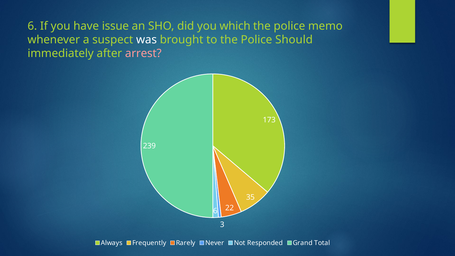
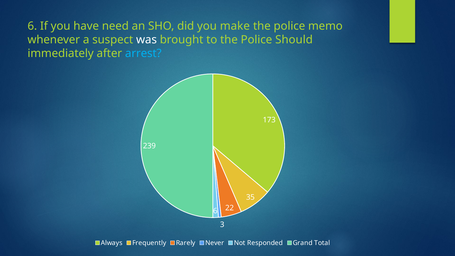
issue: issue -> need (115, 26)
which: which -> make (235, 26)
arrest colour: pink -> light blue (143, 54)
